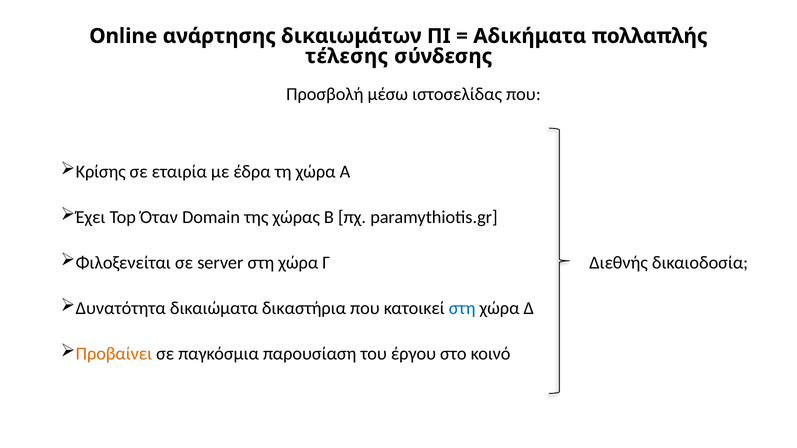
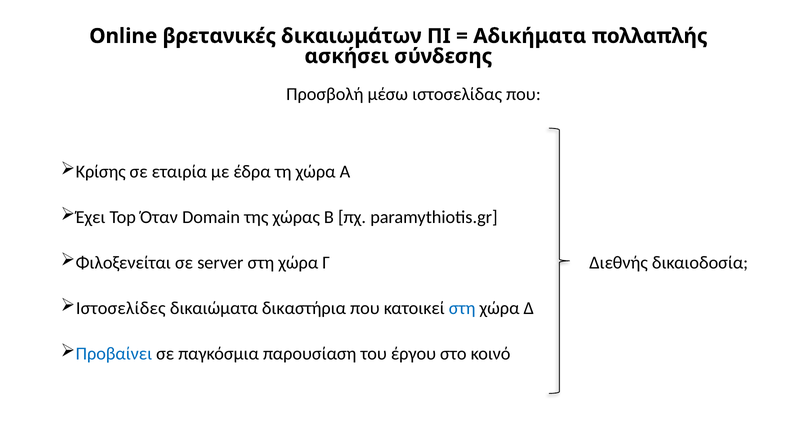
ανάρτησης: ανάρτησης -> βρετανικές (219, 36)
τέλεσης: τέλεσης -> ασκήσει (347, 56)
Δυνατότητα: Δυνατότητα -> Ιστοσελίδες (121, 309)
Προβαίνει colour: orange -> blue (114, 354)
